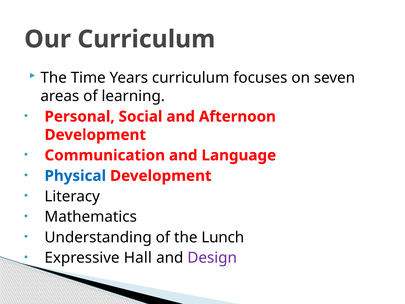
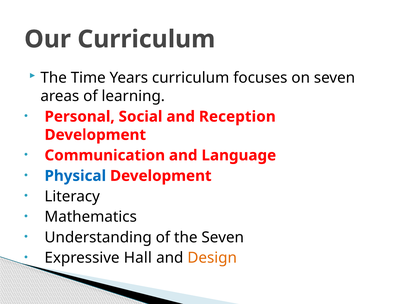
Afternoon: Afternoon -> Reception (237, 117)
the Lunch: Lunch -> Seven (223, 237)
Design colour: purple -> orange (212, 258)
